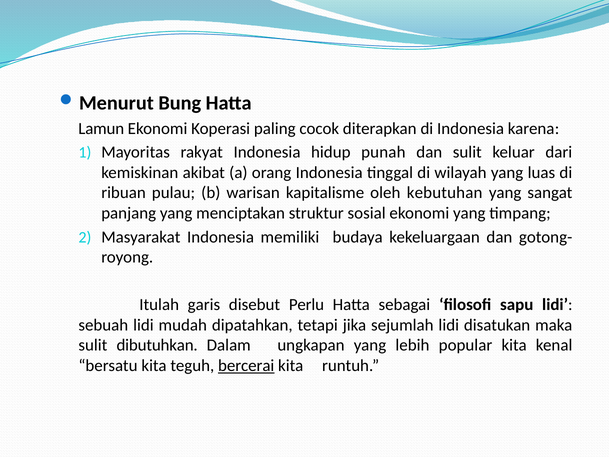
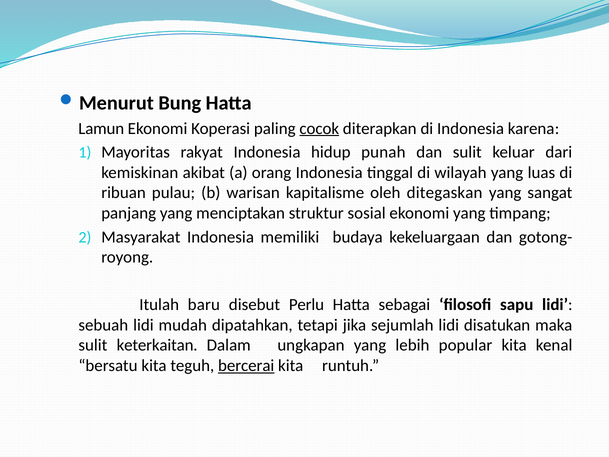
cocok underline: none -> present (319, 128)
kebutuhan: kebutuhan -> ditegaskan (445, 193)
garis: garis -> baru (204, 305)
dibutuhkan: dibutuhkan -> keterkaitan (157, 345)
